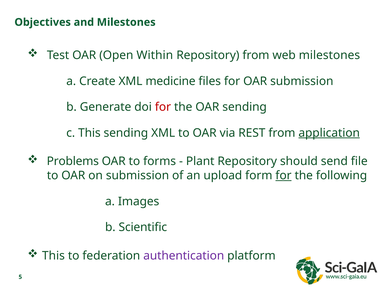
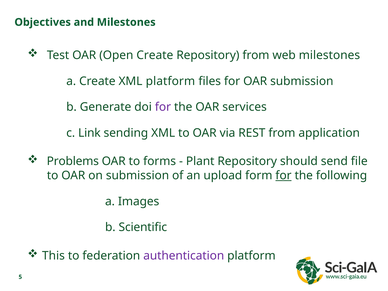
Open Within: Within -> Create (155, 55)
XML medicine: medicine -> platform (170, 81)
for colour: red -> purple (163, 107)
OAR sending: sending -> services (245, 107)
c This: This -> Link (89, 133)
application underline: present -> none (329, 133)
